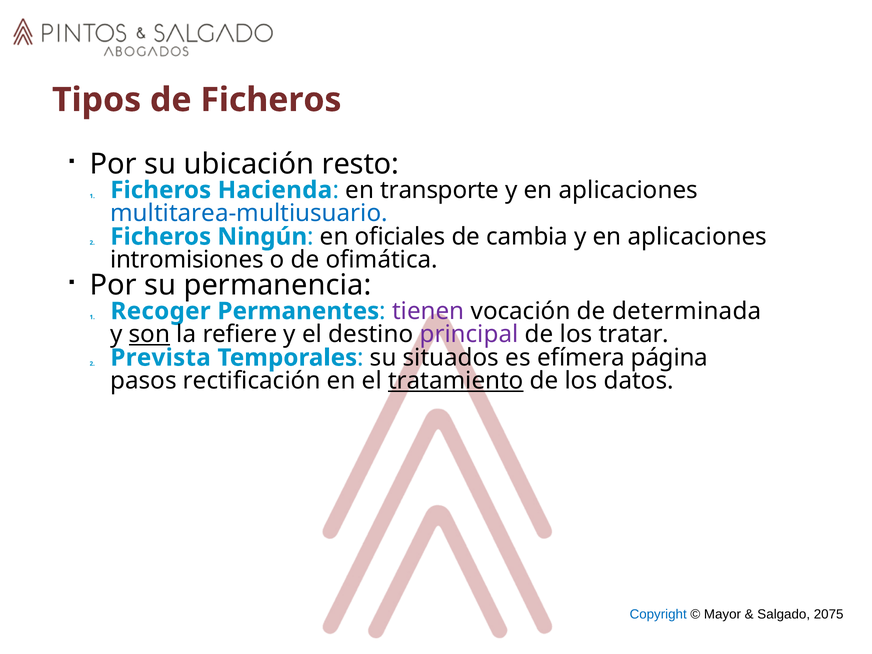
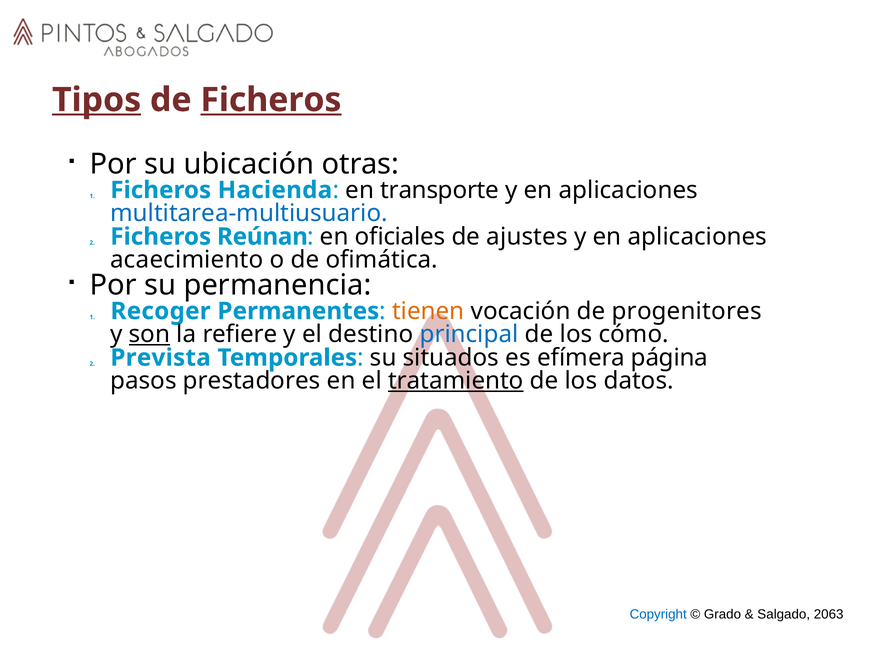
Tipos underline: none -> present (97, 100)
Ficheros underline: none -> present (271, 100)
resto: resto -> otras (360, 164)
Ningún: Ningún -> Reúnan (262, 237)
cambia: cambia -> ajustes (527, 237)
intromisiones: intromisiones -> acaecimiento (187, 260)
tienen colour: purple -> orange (428, 311)
determinada: determinada -> progenitores (687, 311)
principal colour: purple -> blue (469, 334)
tratar: tratar -> cómo (634, 334)
rectificación: rectificación -> prestadores (252, 381)
Mayor: Mayor -> Grado (722, 614)
2075: 2075 -> 2063 (829, 614)
